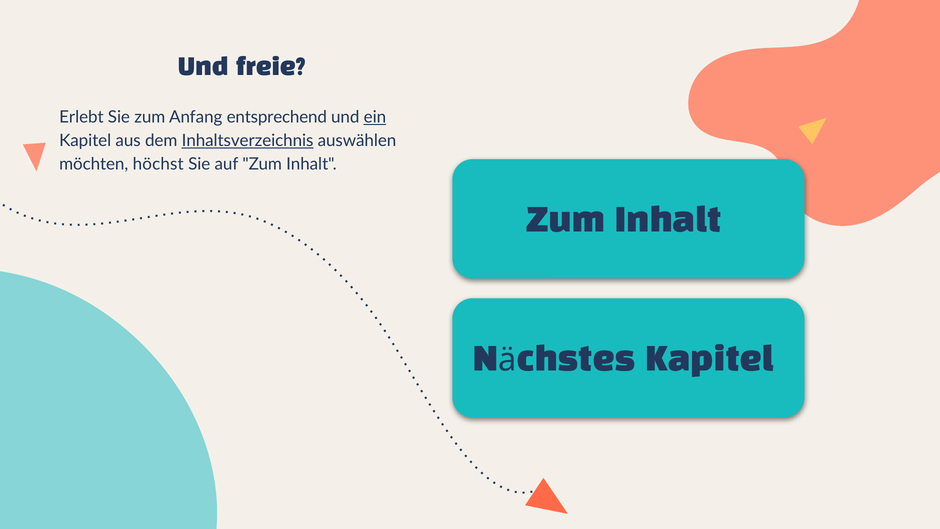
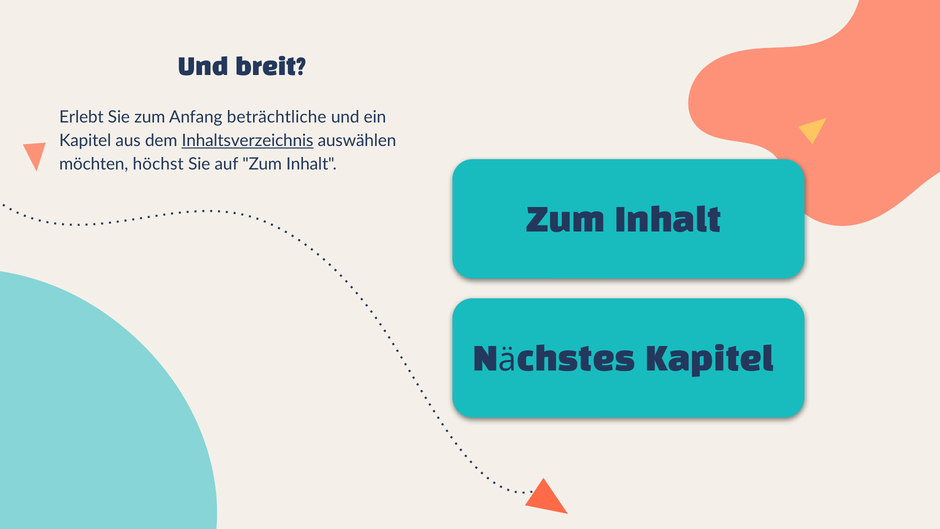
freie: freie -> breit (271, 67)
entsprechend: entsprechend -> beträchtliche (277, 117)
ein underline: present -> none (375, 117)
